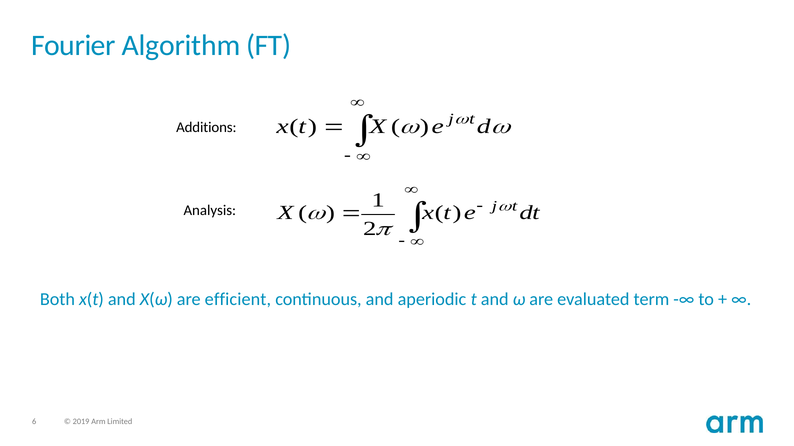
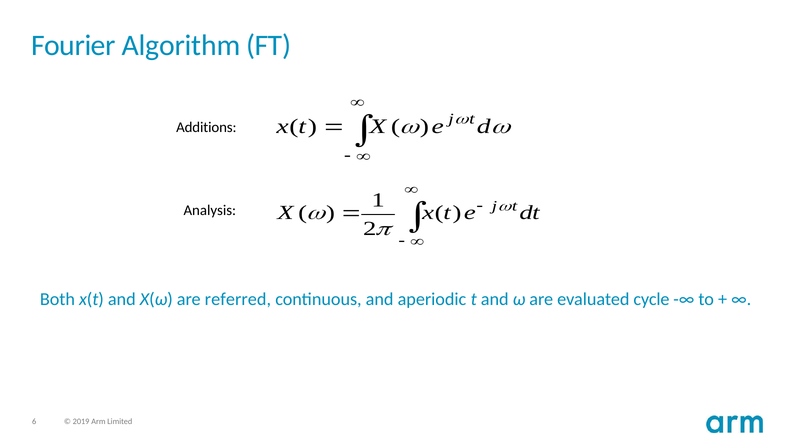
efficient: efficient -> referred (238, 299)
term: term -> cycle (651, 299)
